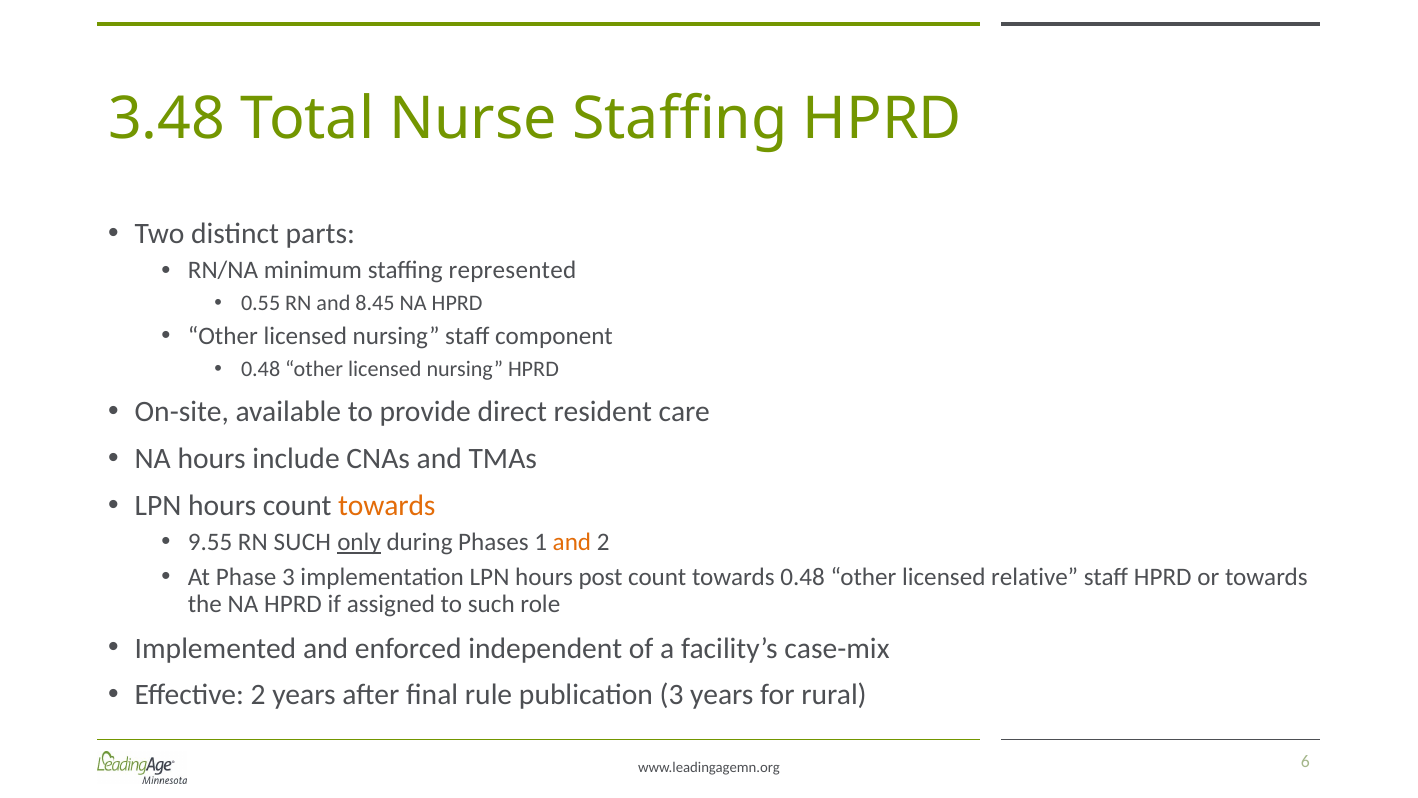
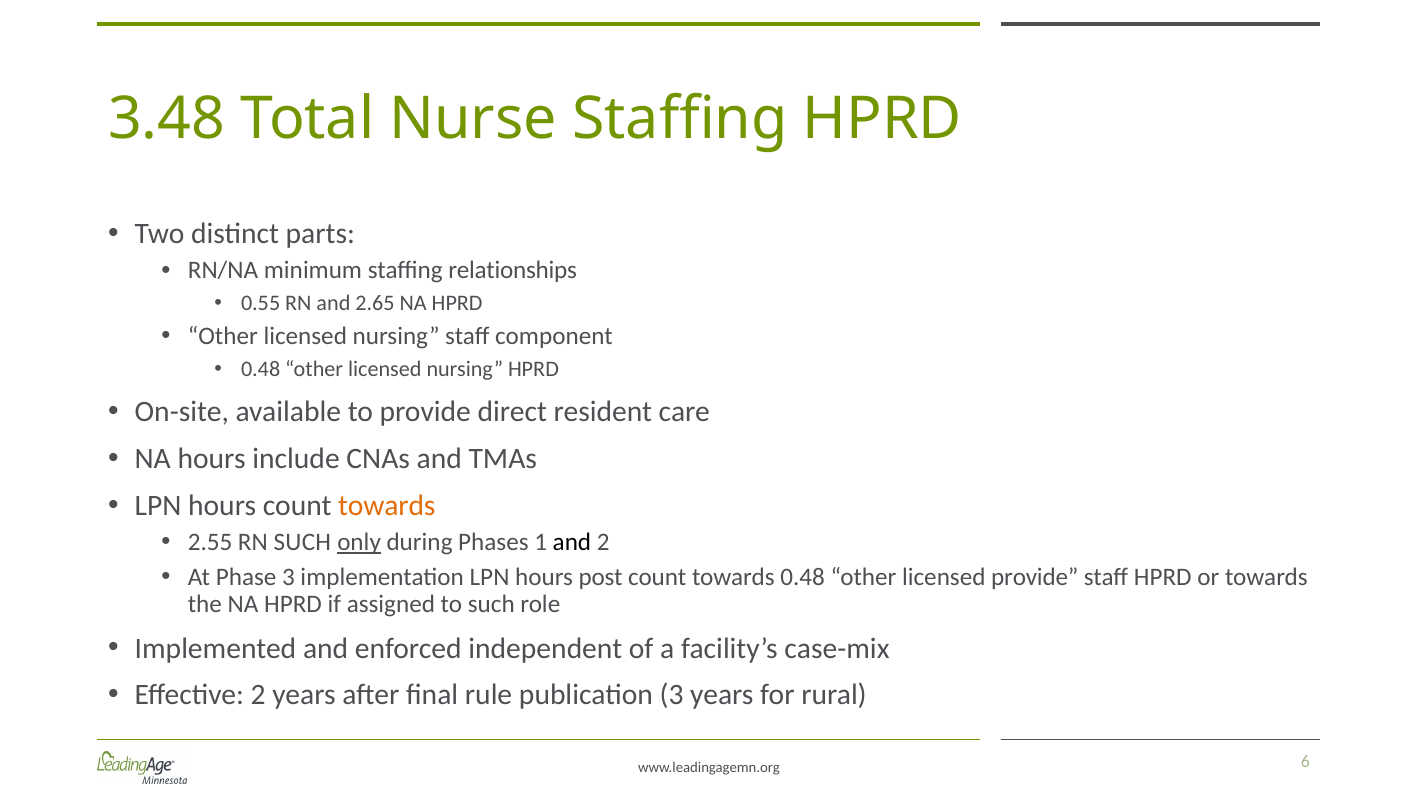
represented: represented -> relationships (513, 270)
8.45: 8.45 -> 2.65 (375, 303)
9.55: 9.55 -> 2.55 (210, 542)
and colour: orange -> black (572, 542)
licensed relative: relative -> provide (1035, 577)
